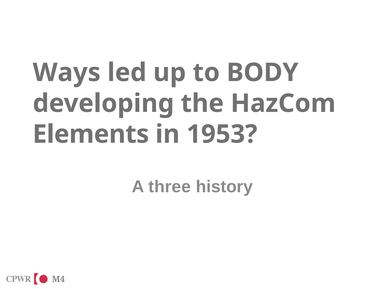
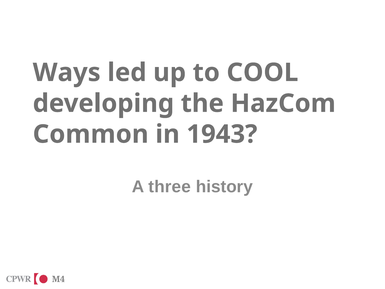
BODY: BODY -> COOL (262, 73)
Elements: Elements -> Common (91, 134)
1953: 1953 -> 1943 (222, 134)
